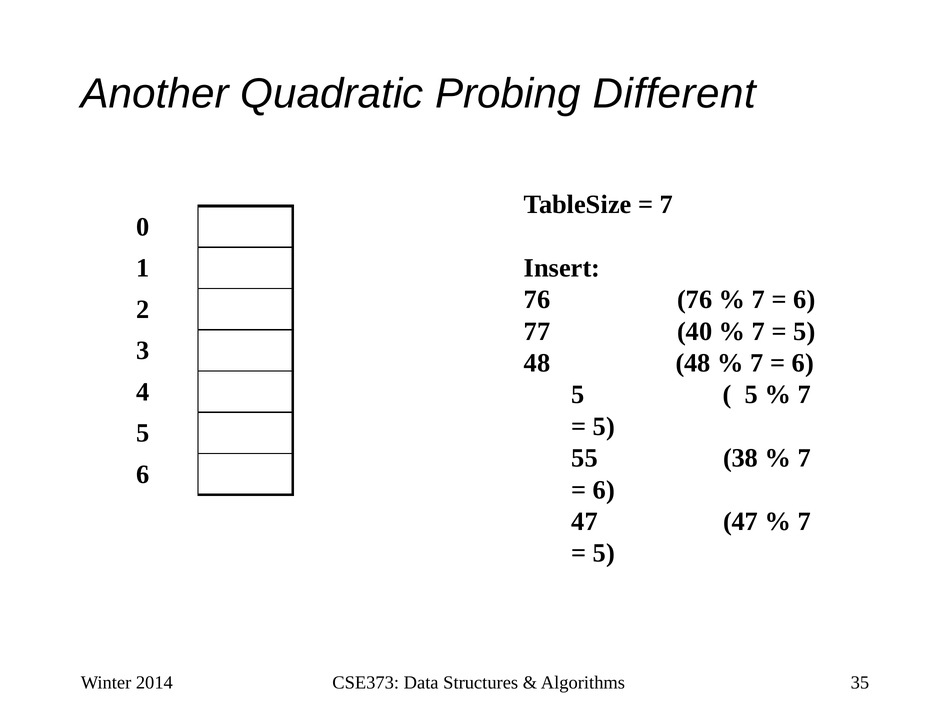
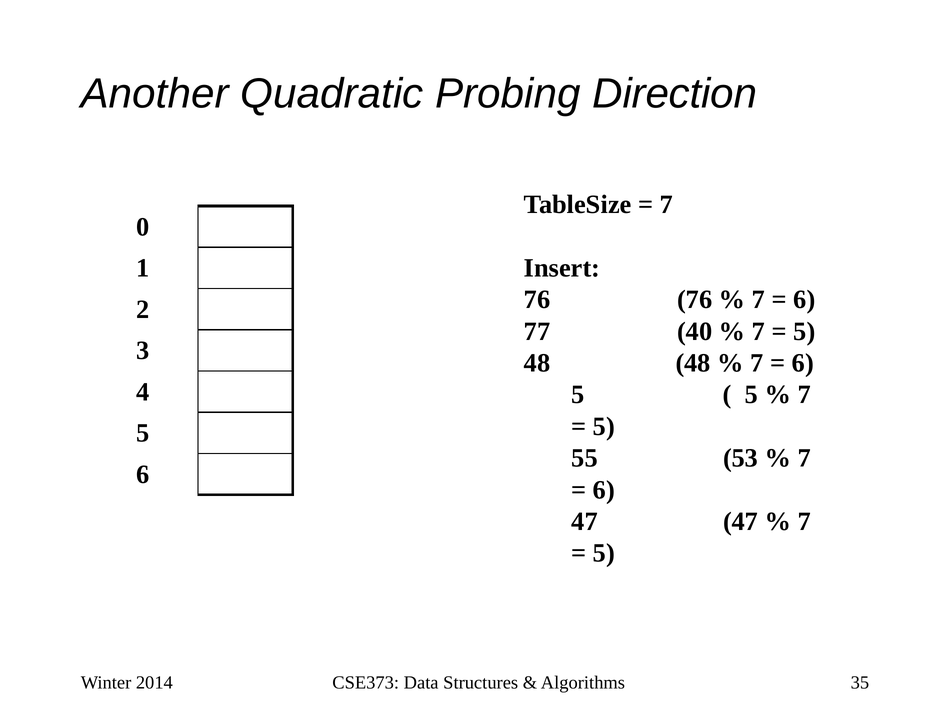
Different: Different -> Direction (675, 94)
38: 38 -> 53 (741, 458)
